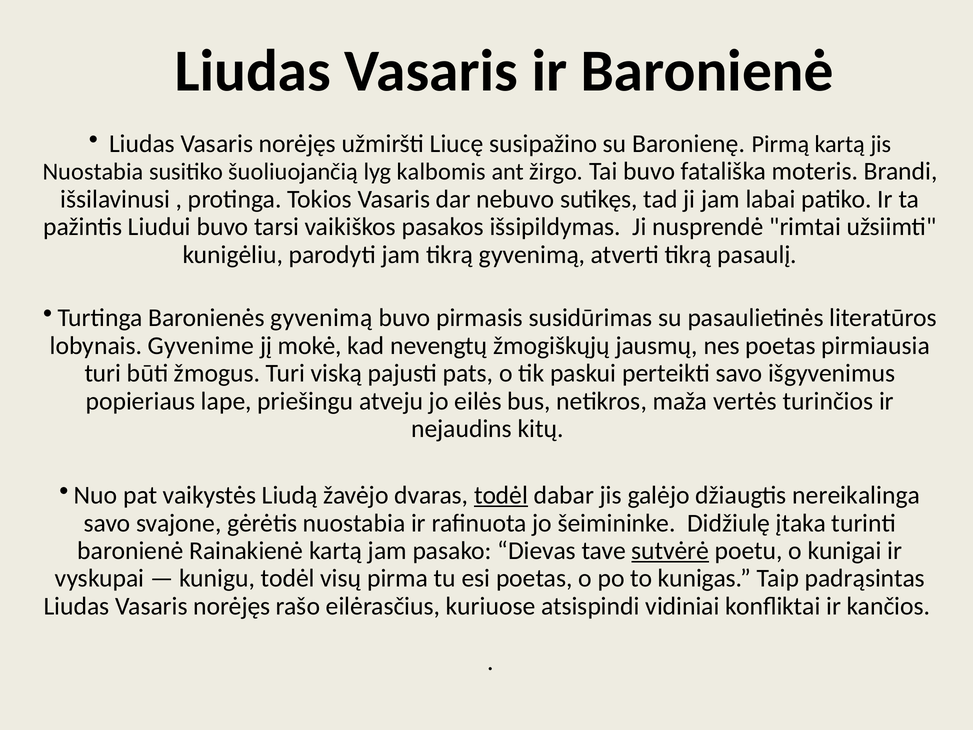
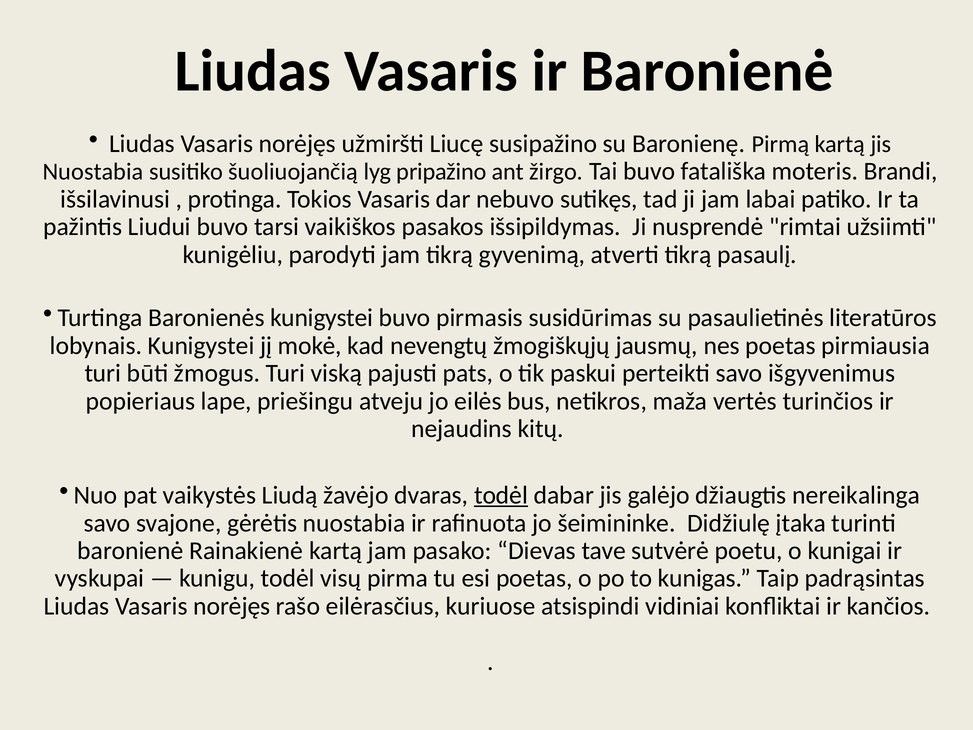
kalbomis: kalbomis -> pripažino (442, 172)
Baronienės gyvenimą: gyvenimą -> kunigystei (322, 318)
lobynais Gyvenime: Gyvenime -> Kunigystei (201, 346)
sutvėrė underline: present -> none (670, 551)
